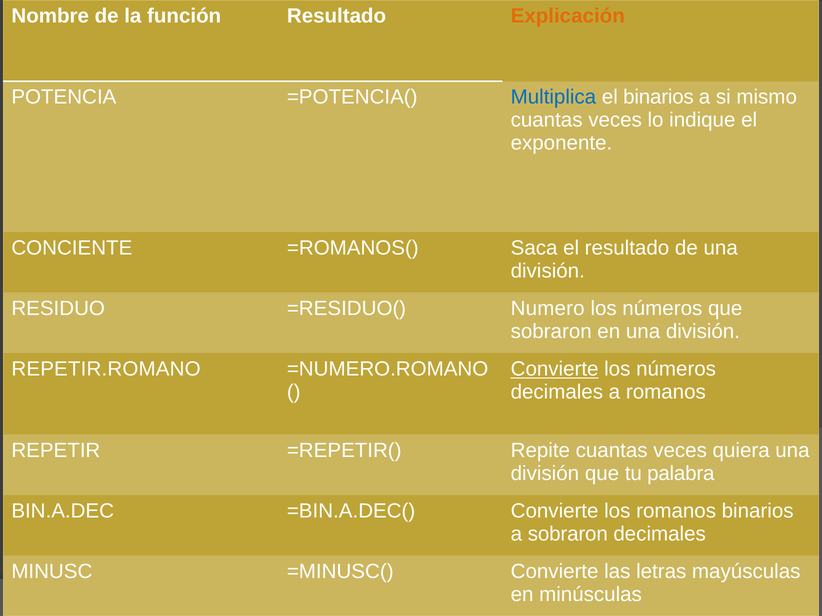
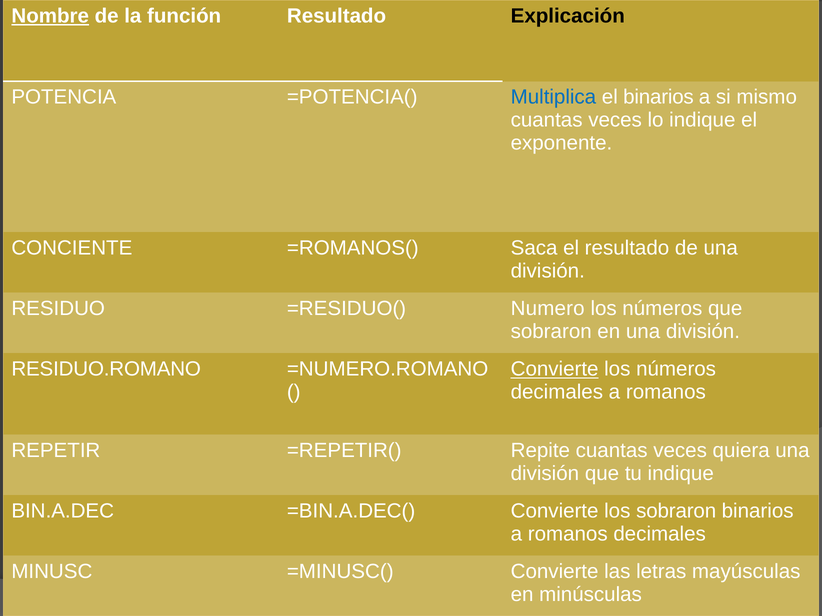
Nombre underline: none -> present (50, 16)
Explicación colour: orange -> black (568, 16)
REPETIR.ROMANO: REPETIR.ROMANO -> RESIDUO.ROMANO (106, 369)
tu palabra: palabra -> indique (681, 474)
los romanos: romanos -> sobraron (676, 511)
sobraron: sobraron -> romanos (568, 534)
